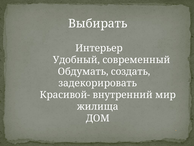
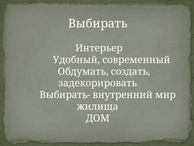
Красивой-: Красивой- -> Выбирать- (65, 95)
